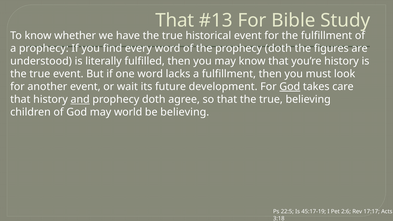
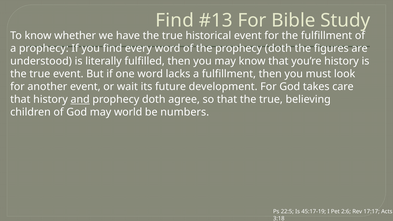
That: That -> Find (175, 20)
God underline: present -> none (290, 87)
be believing: believing -> numbers (185, 112)
